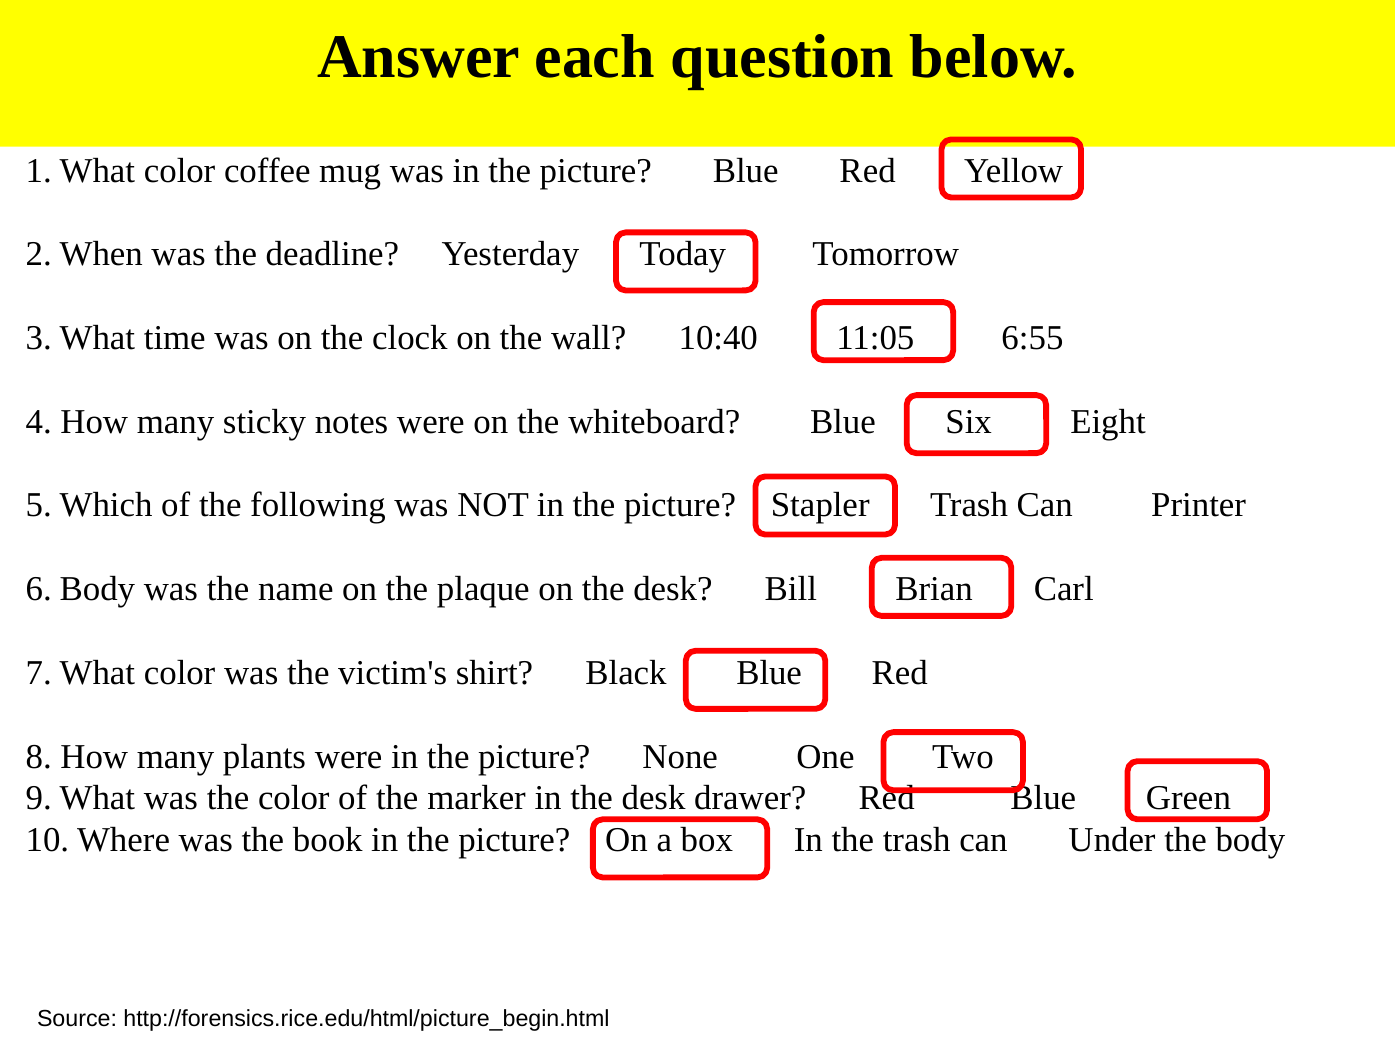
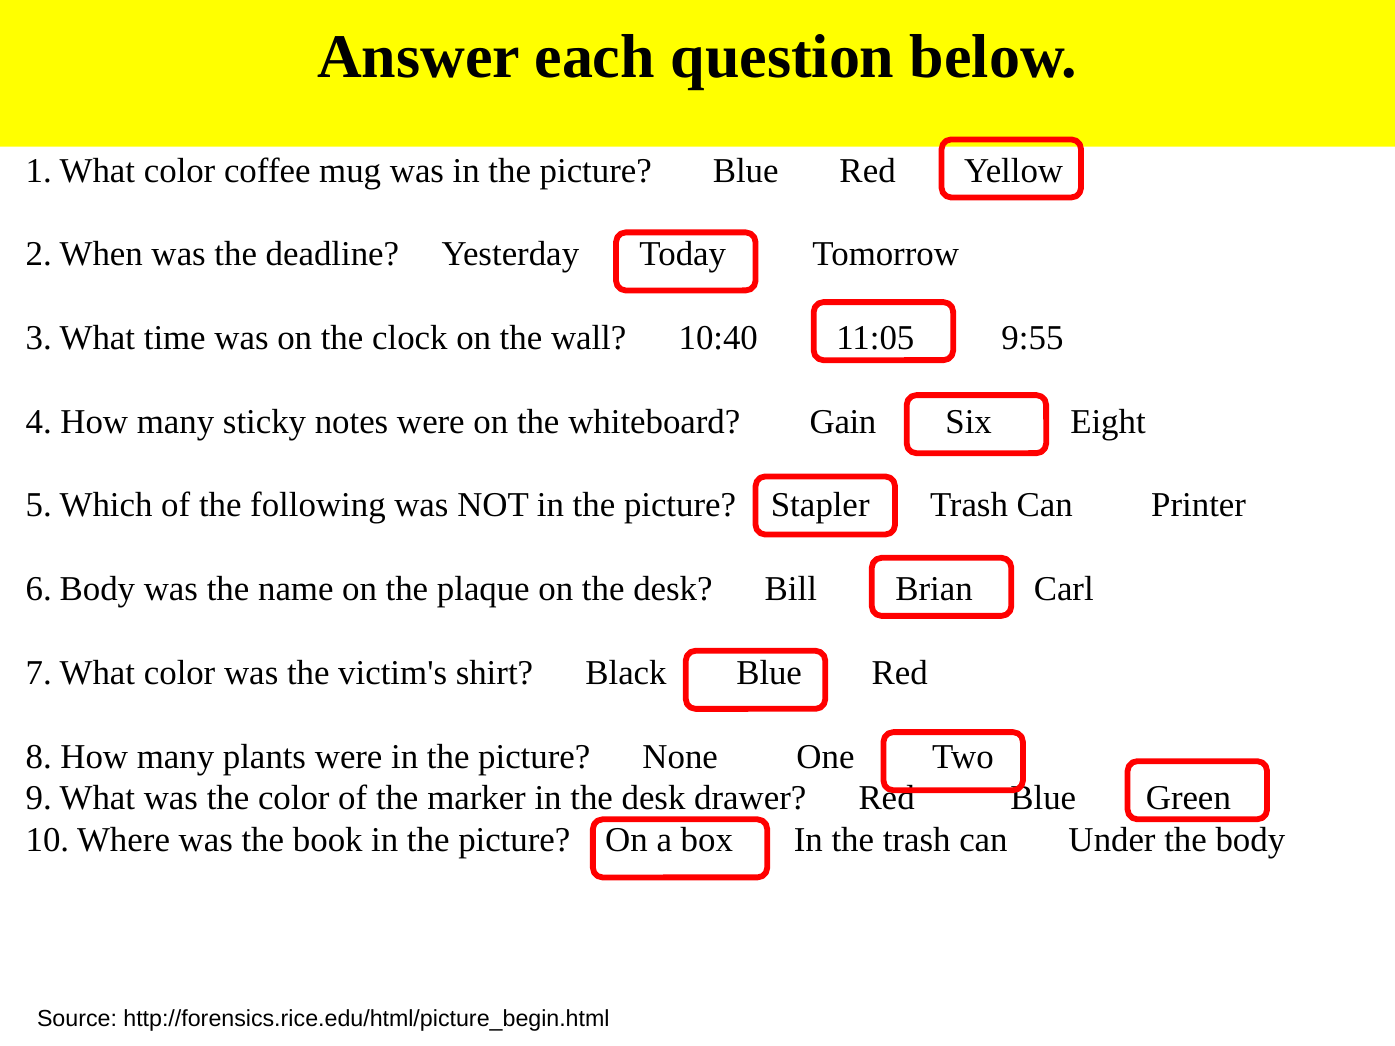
6:55: 6:55 -> 9:55 (1032, 338)
whiteboard Blue: Blue -> Gain (843, 422)
